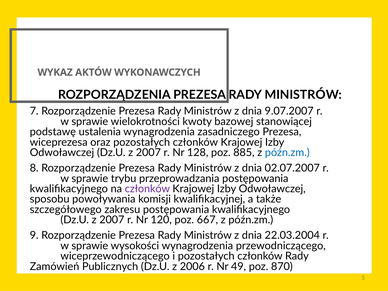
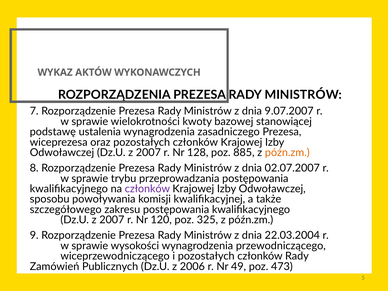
późn.zm colour: blue -> orange (287, 153)
667: 667 -> 325 (207, 220)
870: 870 -> 473 (282, 266)
